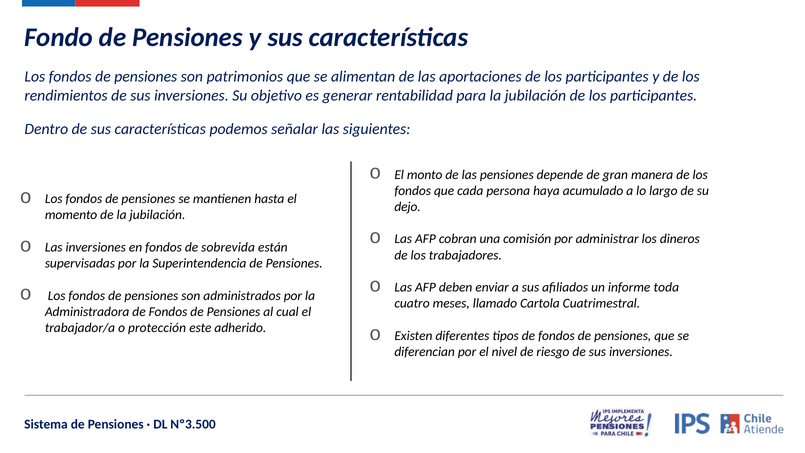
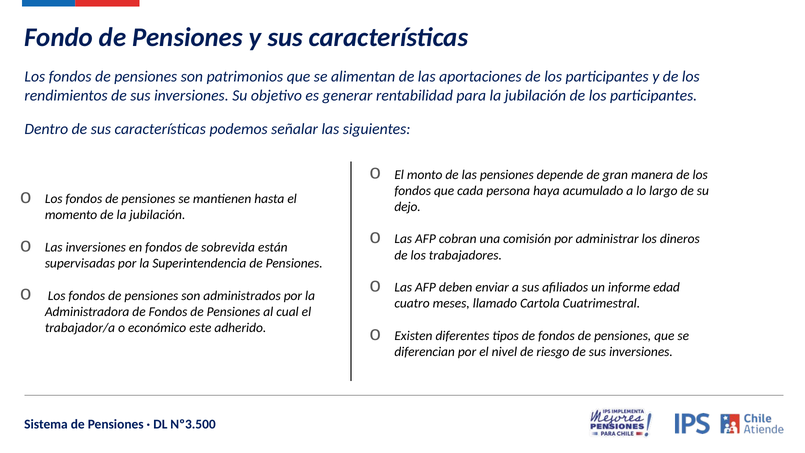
toda: toda -> edad (667, 287)
protección: protección -> económico (157, 328)
